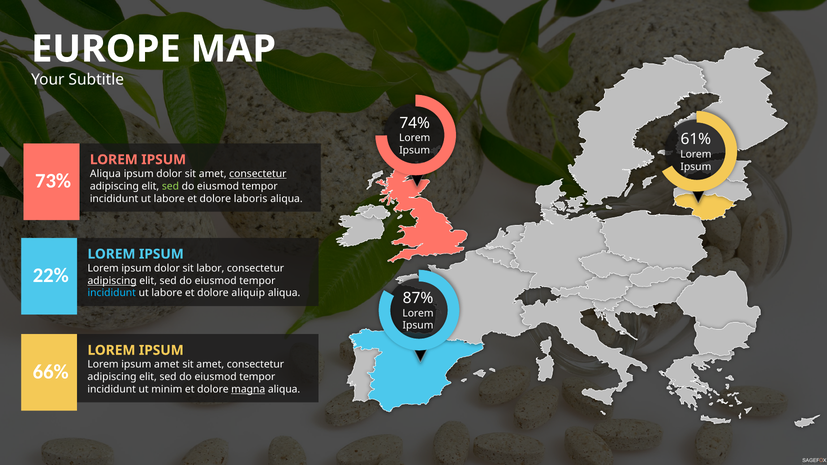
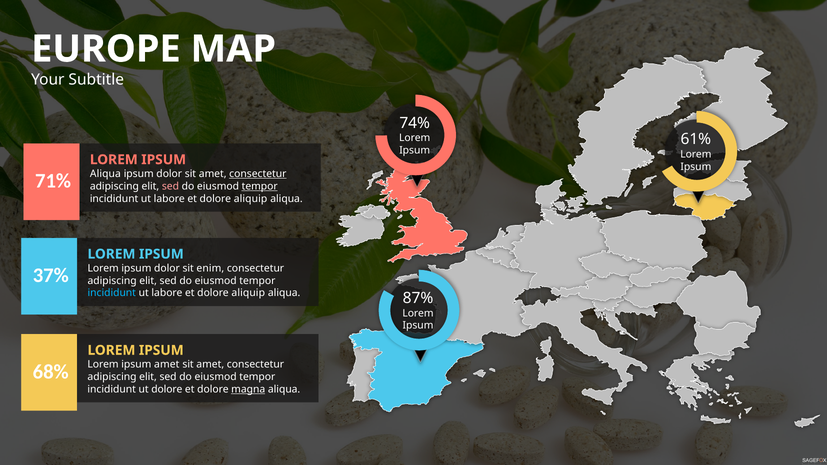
73%: 73% -> 71% (53, 181)
sed colour: light green -> pink (170, 186)
tempor underline: none -> present (260, 186)
laboris: laboris -> aliquip (251, 199)
labor: labor -> enim (210, 268)
22%: 22% -> 37% (51, 276)
adipiscing underline: present -> none (112, 281)
66%: 66% -> 68% (51, 372)
ut minim: minim -> dolore (167, 389)
